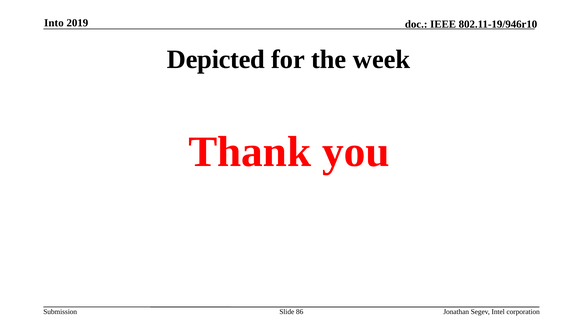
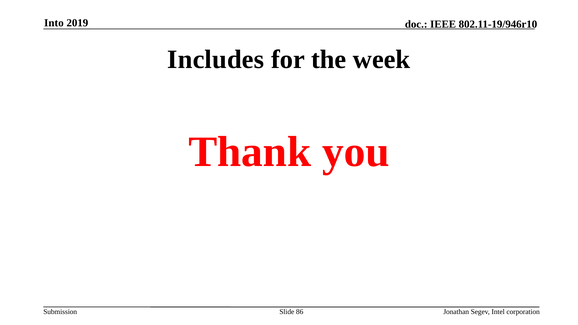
Depicted: Depicted -> Includes (216, 60)
